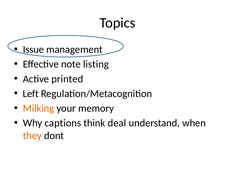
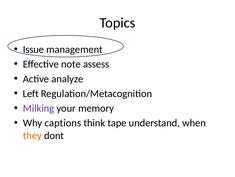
listing: listing -> assess (96, 64)
printed: printed -> analyze (67, 79)
Milking colour: orange -> purple (39, 108)
deal: deal -> tape (117, 122)
